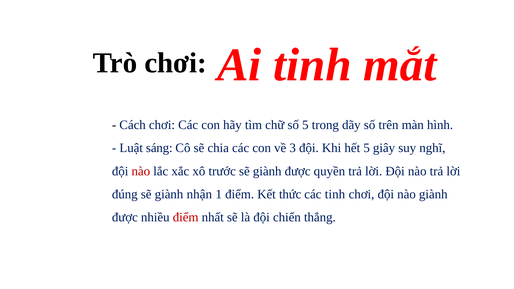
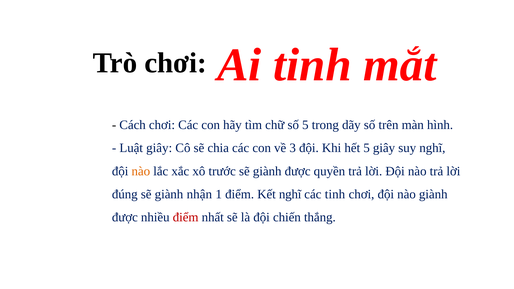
Luật sáng: sáng -> giây (159, 148)
nào colour: red -> orange (141, 171)
Kết thức: thức -> nghĩ (290, 194)
